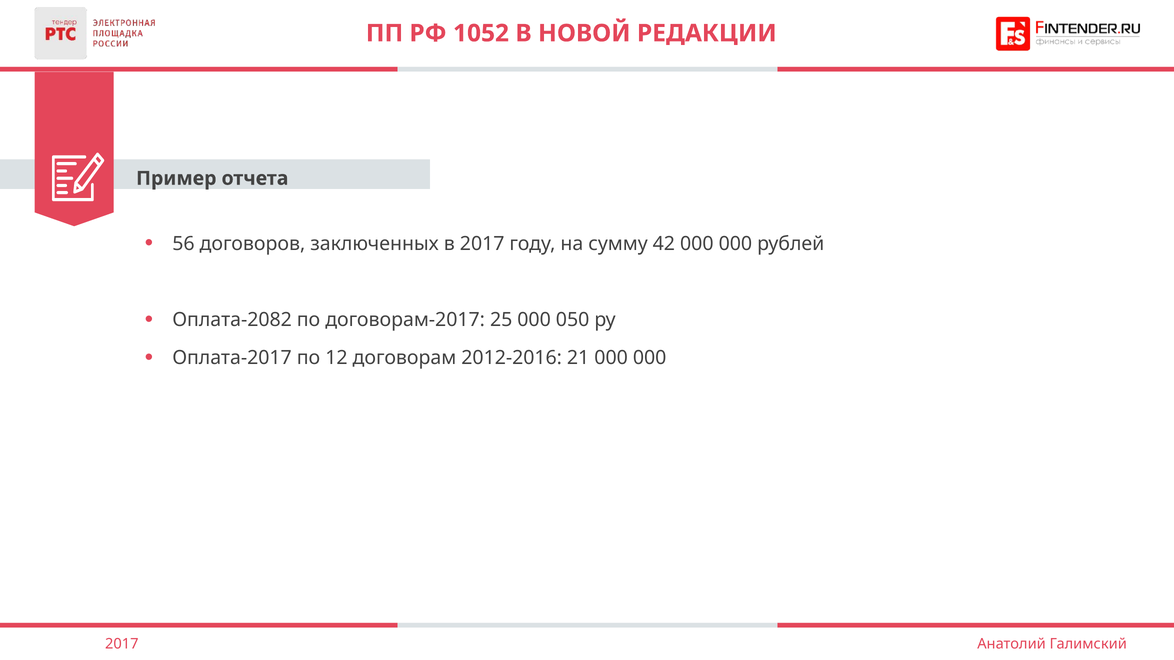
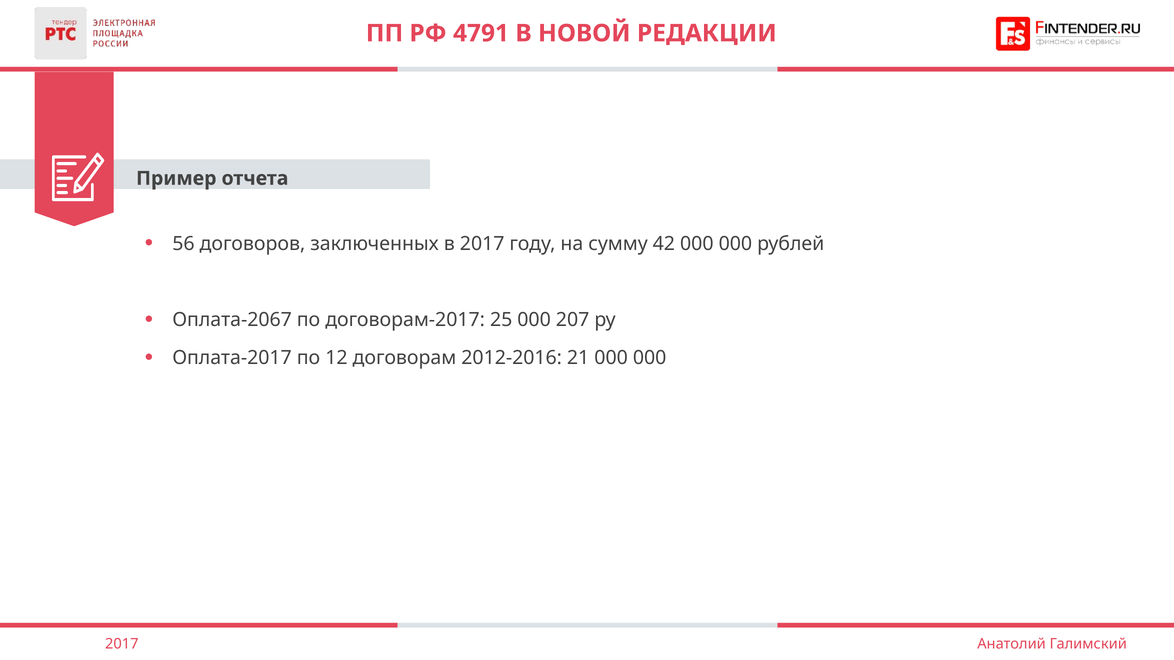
1052: 1052 -> 4791 (481, 33)
Оплата-2082: Оплата-2082 -> Оплата-2067 (232, 320)
050: 050 -> 207 (573, 320)
